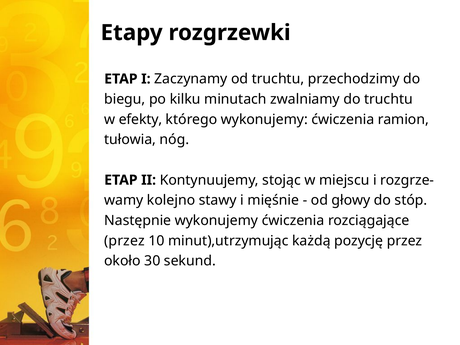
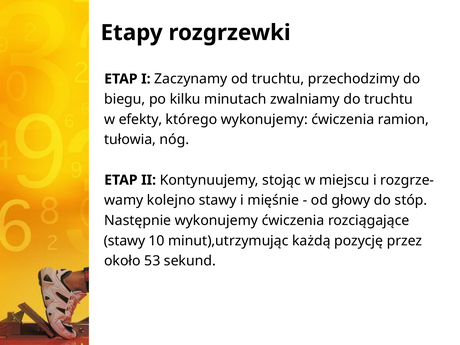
przez: przez -> stawy (125, 241)
30: 30 -> 53 (152, 261)
